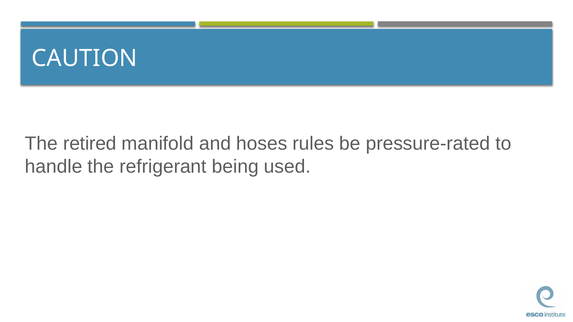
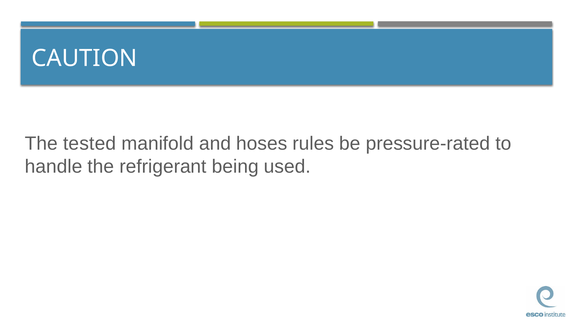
retired: retired -> tested (90, 144)
